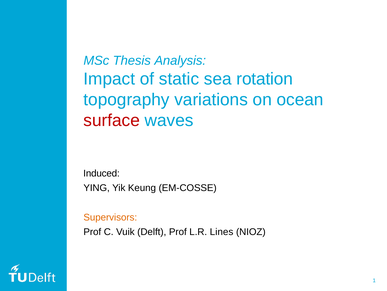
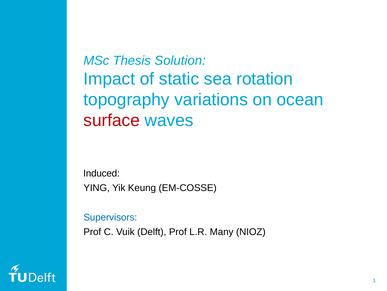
Analysis: Analysis -> Solution (180, 60)
Supervisors colour: orange -> blue (110, 217)
Lines: Lines -> Many (222, 231)
